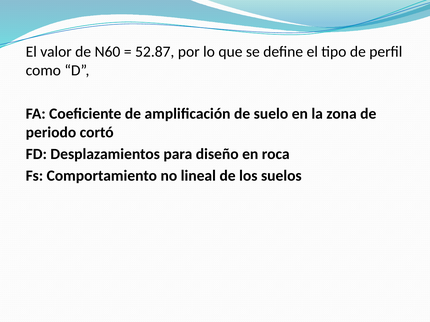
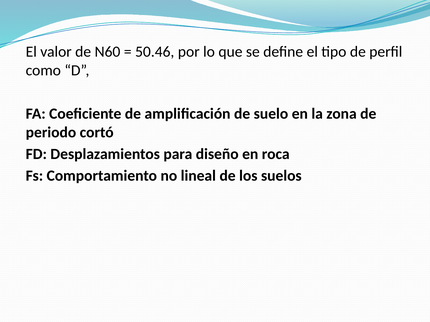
52.87: 52.87 -> 50.46 (155, 52)
